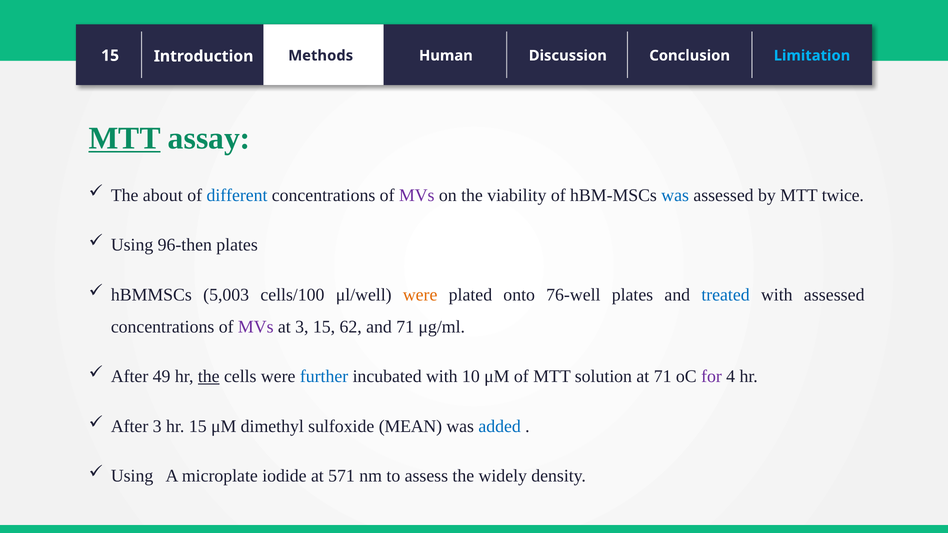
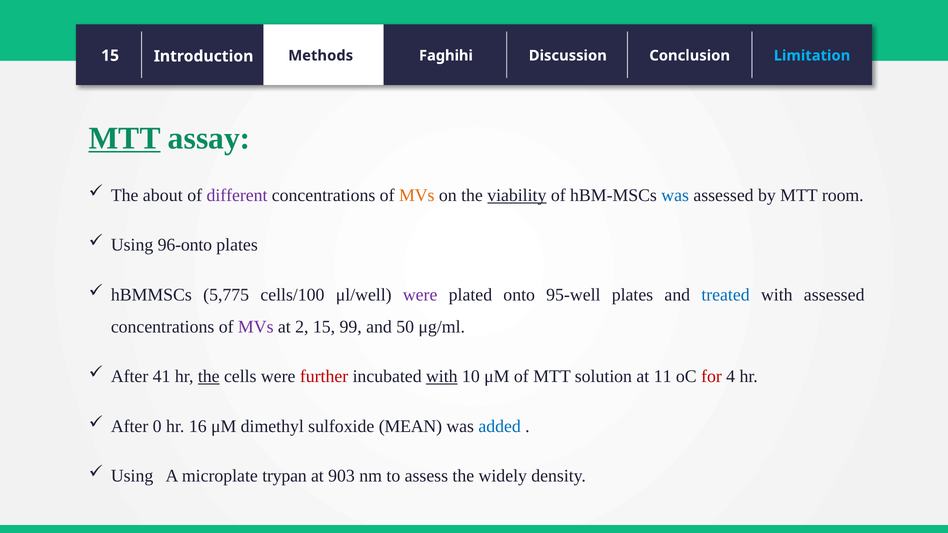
Human: Human -> Faghihi (446, 56)
different colour: blue -> purple (237, 195)
MVs colour: purple -> orange (417, 195)
viability underline: none -> present (517, 195)
twice: twice -> room (843, 195)
96-then: 96-then -> 96-onto (185, 245)
5,003: 5,003 -> 5,775 (226, 295)
were colour: orange -> purple (420, 295)
76-well: 76-well -> 95-well (573, 295)
at 3: 3 -> 2 (302, 327)
62: 62 -> 99 (351, 327)
and 71: 71 -> 50 (405, 327)
49: 49 -> 41 (162, 377)
further colour: blue -> red (324, 377)
with underline: none -> present (442, 377)
at 71: 71 -> 11 (663, 377)
for colour: purple -> red (711, 377)
After 3: 3 -> 0 (157, 426)
hr 15: 15 -> 16 (198, 426)
iodide: iodide -> trypan (285, 476)
571: 571 -> 903 (342, 476)
